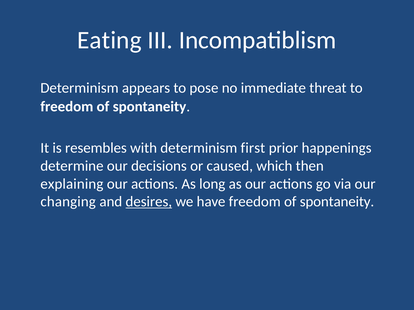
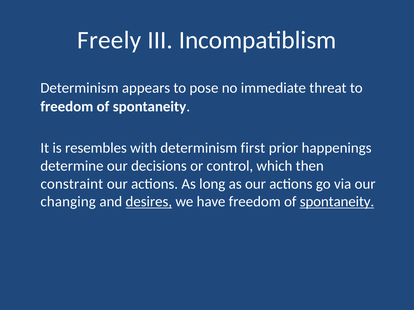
Eating: Eating -> Freely (109, 40)
caused: caused -> control (230, 166)
explaining: explaining -> constraint (72, 184)
spontaneity underline: none -> present (337, 202)
